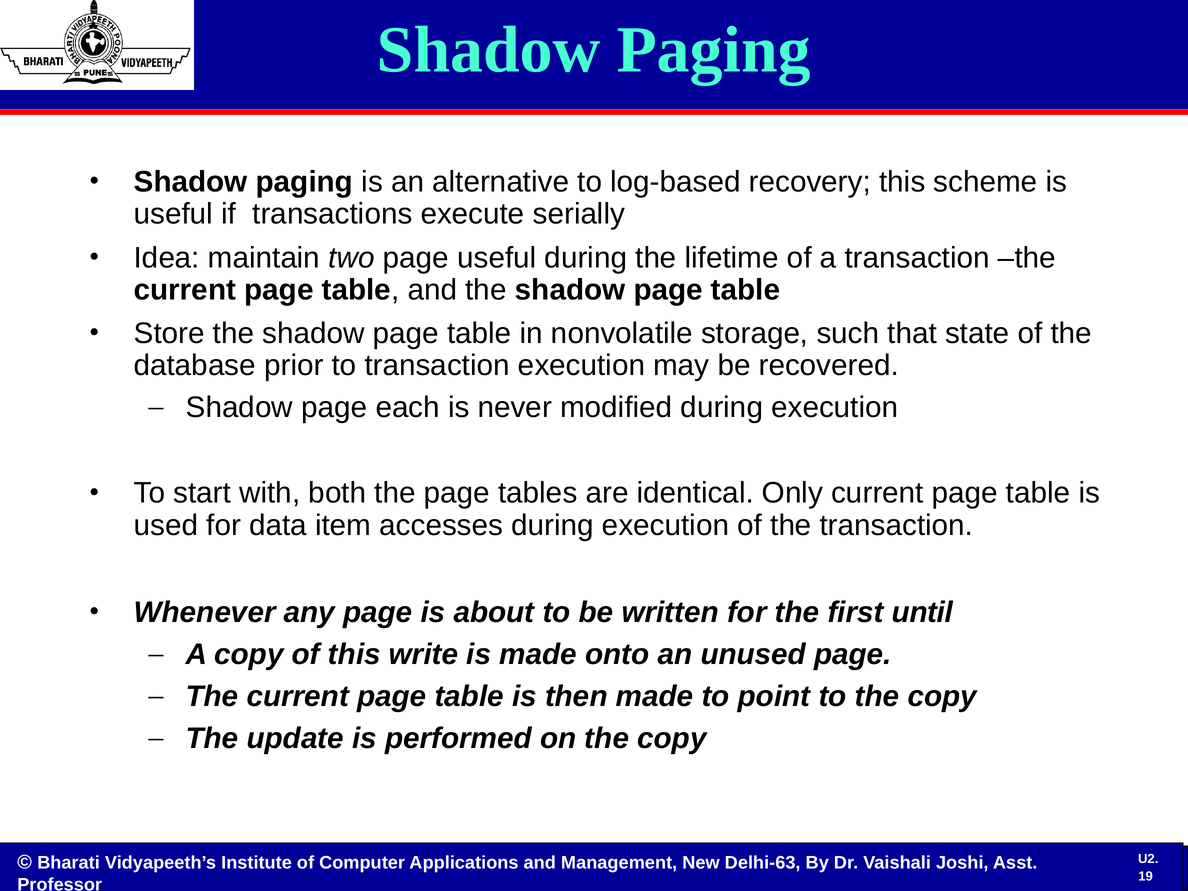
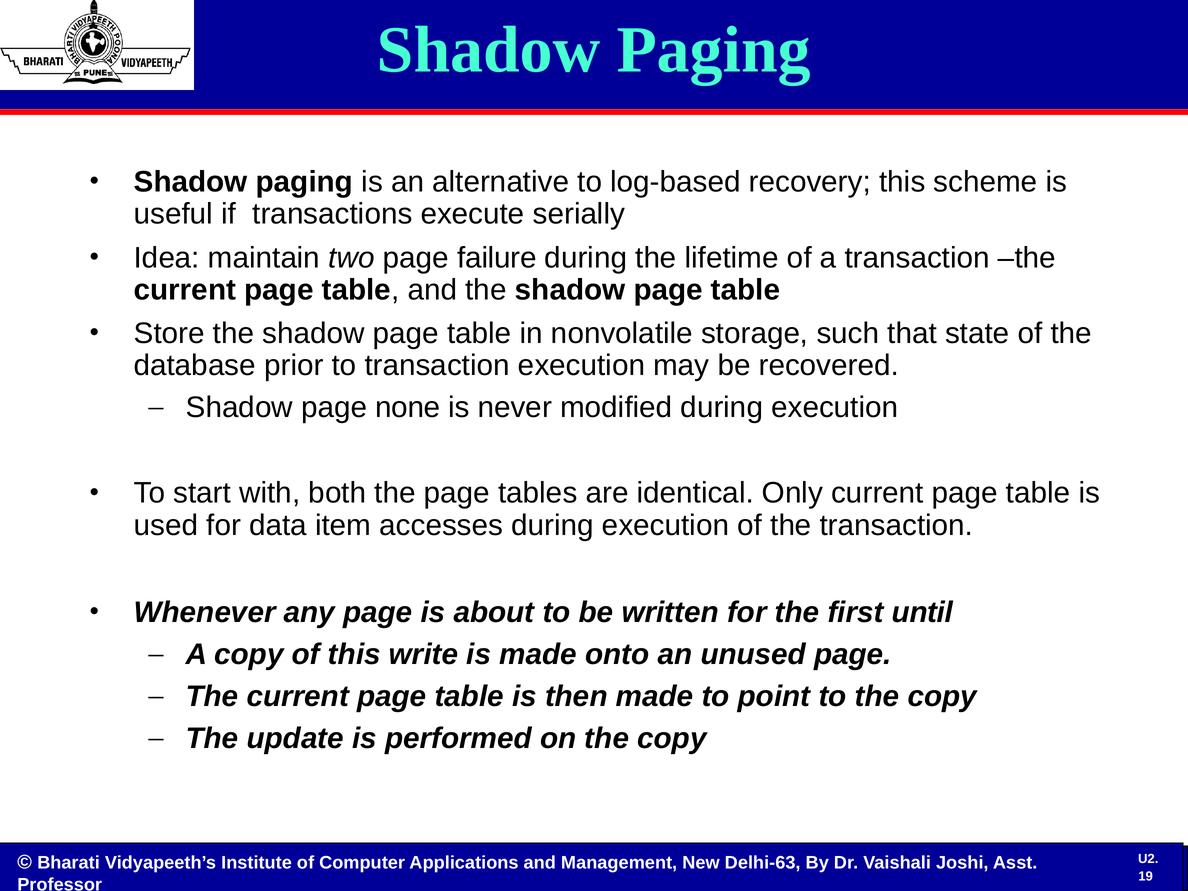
page useful: useful -> failure (497, 258)
each: each -> none (408, 408)
